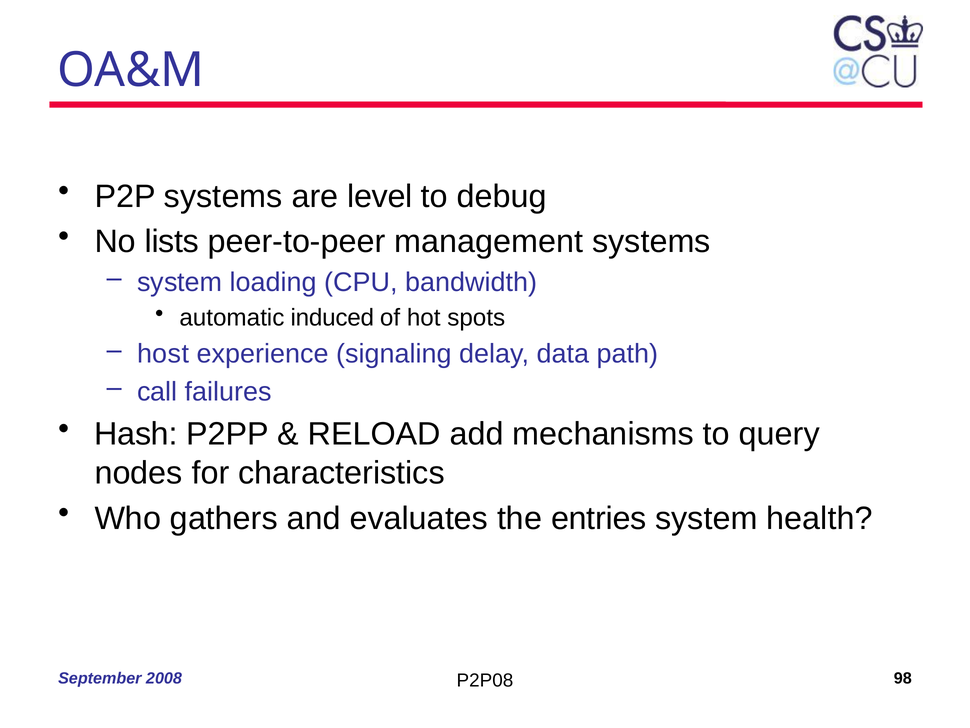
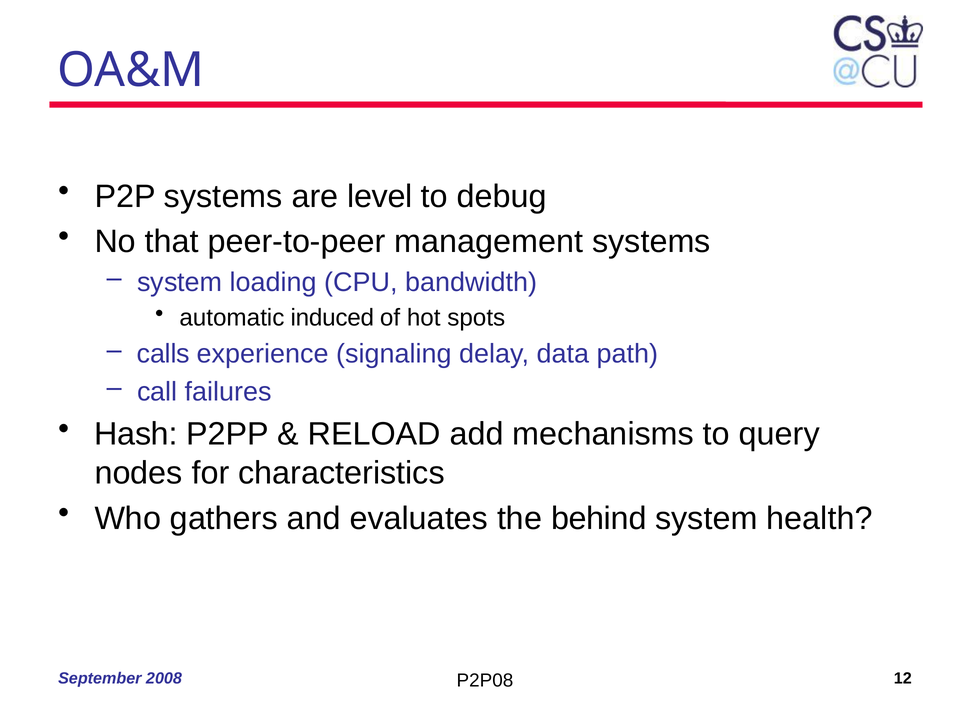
lists: lists -> that (172, 242)
host: host -> calls (163, 354)
entries: entries -> behind (599, 518)
98: 98 -> 12 (903, 678)
